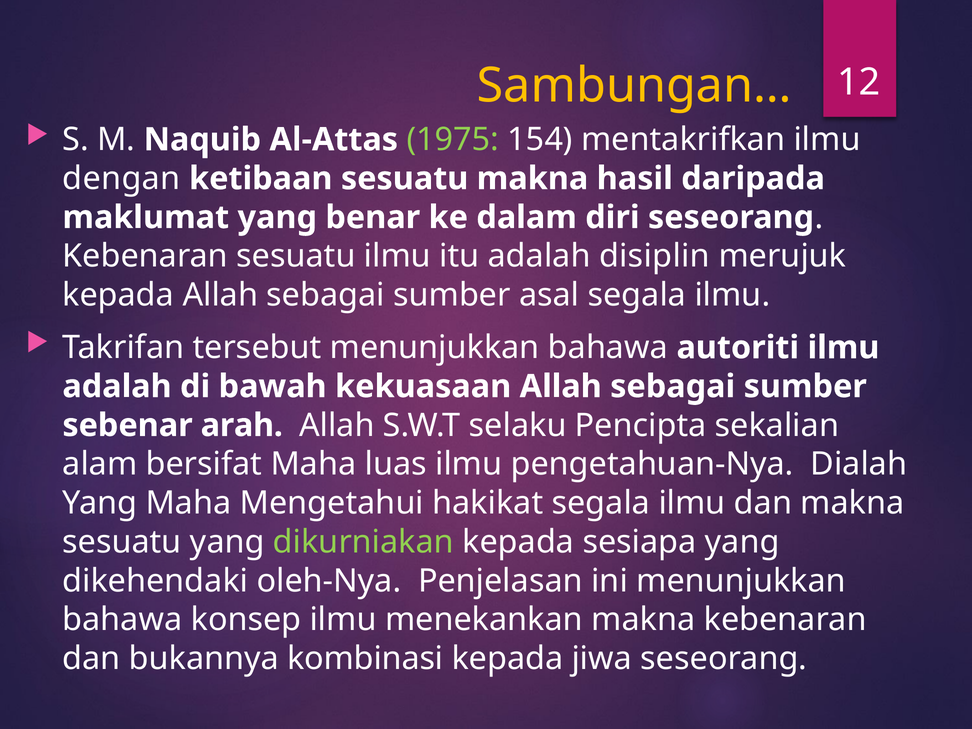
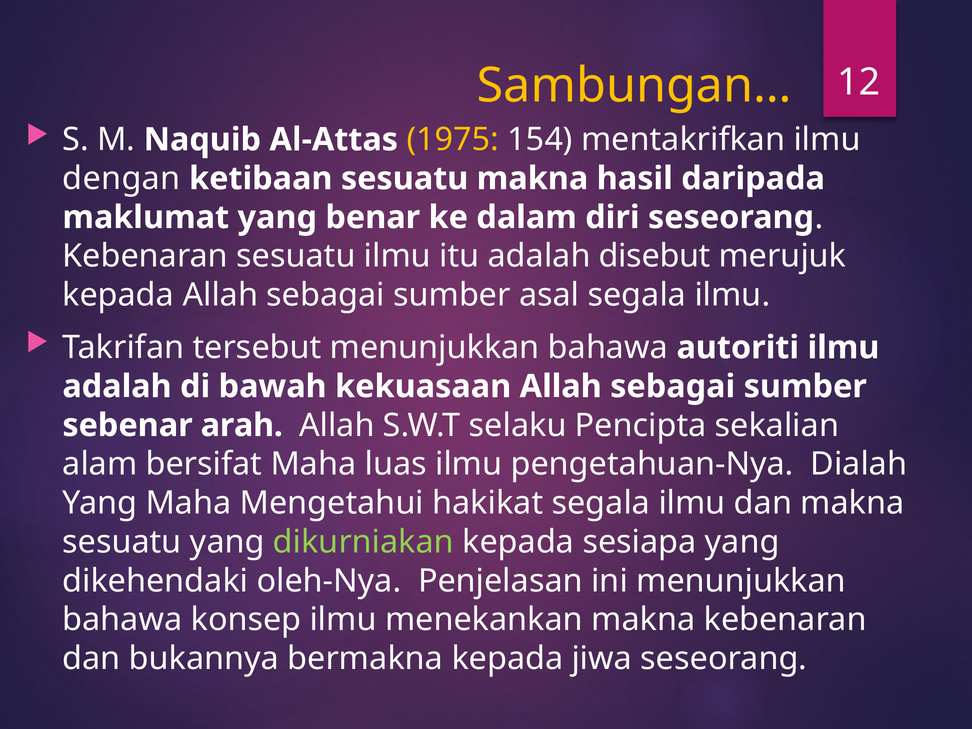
1975 colour: light green -> yellow (453, 140)
disiplin: disiplin -> disebut (655, 256)
kombinasi: kombinasi -> bermakna (365, 659)
